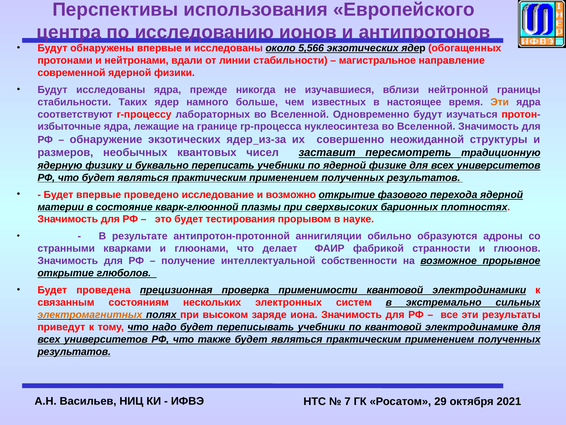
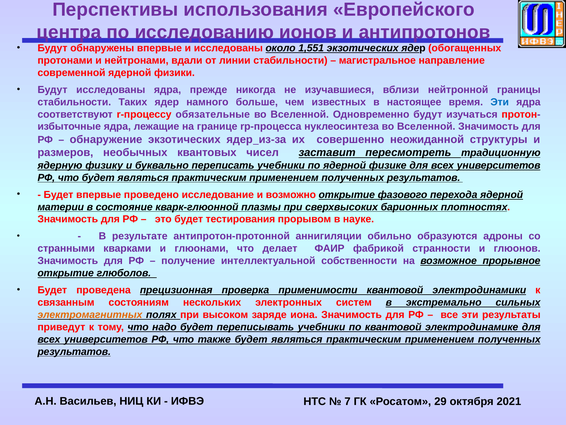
5,566: 5,566 -> 1,551 (311, 48)
Эти colour: orange -> blue (500, 102)
лабораторных: лабораторных -> обязательные (213, 114)
